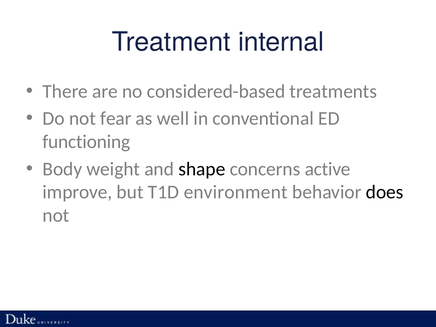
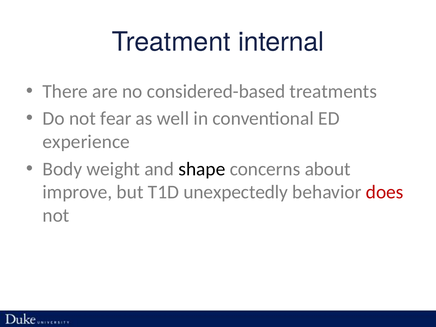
functioning: functioning -> experience (86, 142)
active: active -> about (328, 169)
environment: environment -> unexpectedly (236, 192)
does colour: black -> red (385, 192)
